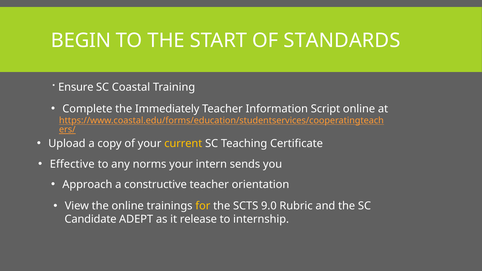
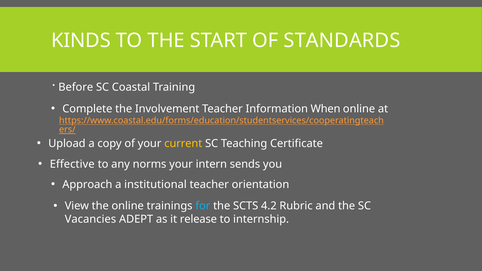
BEGIN: BEGIN -> KINDS (81, 41)
Ensure: Ensure -> Before (76, 87)
Immediately: Immediately -> Involvement (167, 109)
Script: Script -> When (326, 109)
constructive: constructive -> institutional (155, 185)
for colour: yellow -> light blue (203, 206)
9.0: 9.0 -> 4.2 (269, 206)
Candidate: Candidate -> Vacancies (90, 219)
